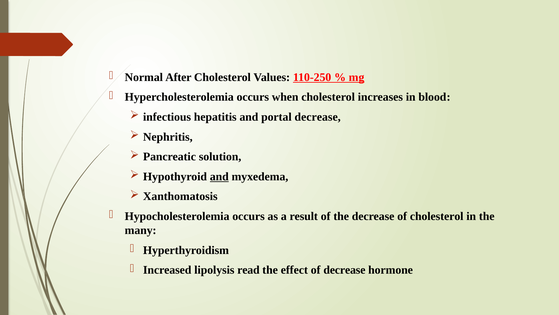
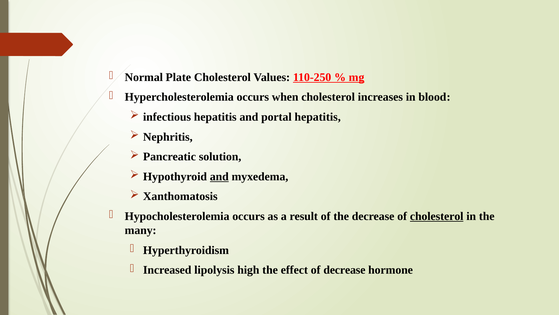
After: After -> Plate (178, 77)
portal decrease: decrease -> hepatitis (318, 117)
cholesterol underline: none -> present (437, 216)
read: read -> high (248, 270)
